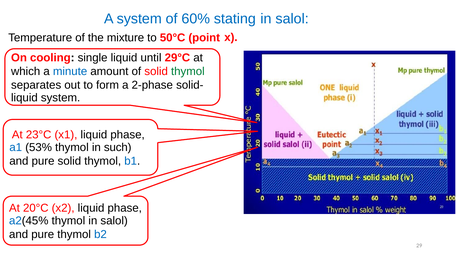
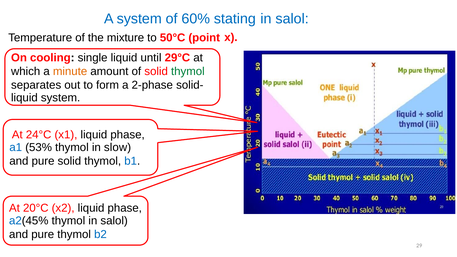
minute colour: blue -> orange (70, 71)
23°C: 23°C -> 24°C (39, 135)
such: such -> slow (118, 148)
